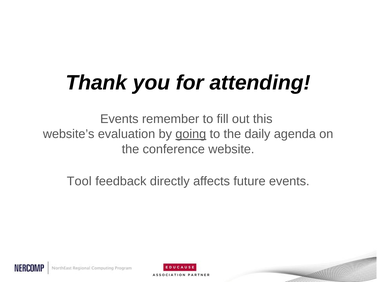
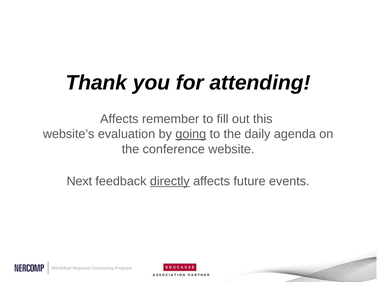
Events: Events -> Affects (119, 119)
Tool: Tool -> Next (79, 182)
directly underline: none -> present (170, 182)
